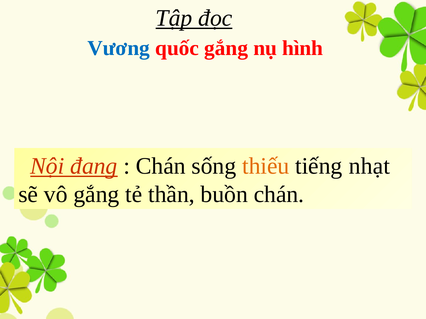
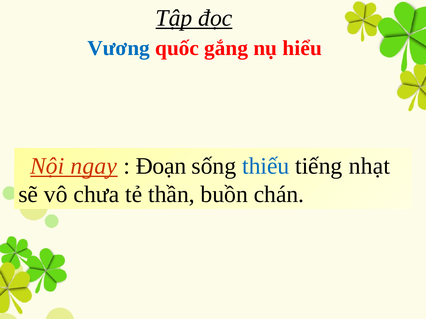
hình: hình -> hiểu (302, 48)
đang: đang -> ngay (94, 166)
Chán: Chán -> Đoạn (161, 166)
thiếu colour: orange -> blue (266, 166)
vô gắng: gắng -> chưa (96, 195)
